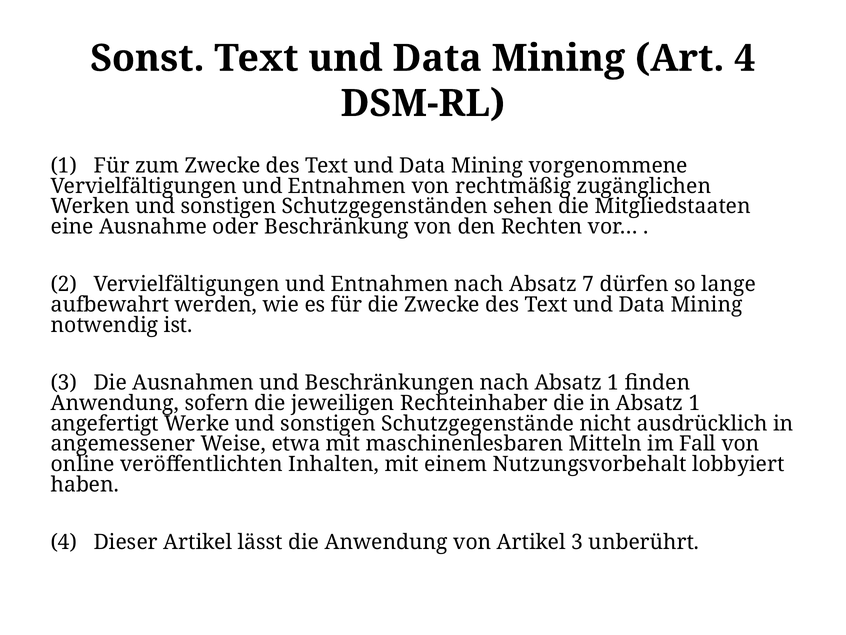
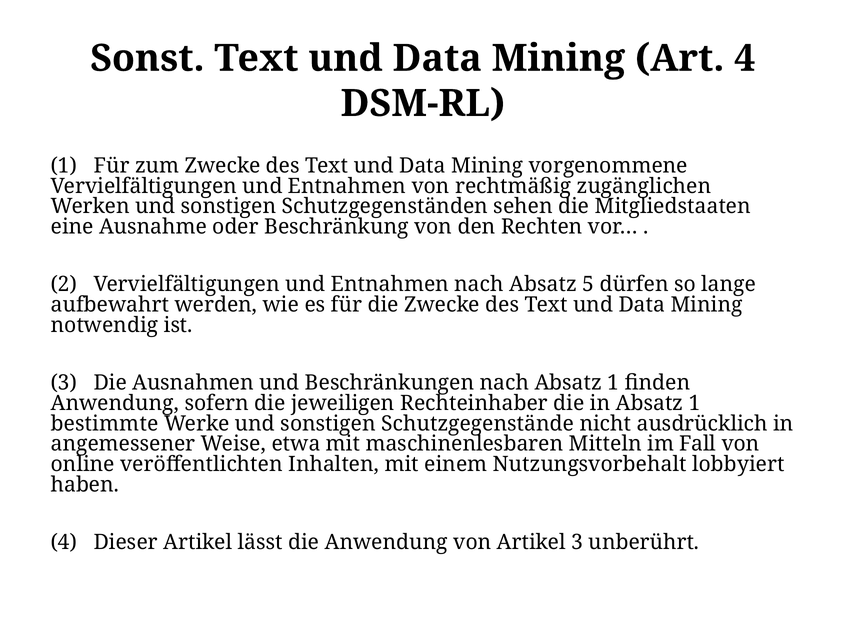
7: 7 -> 5 (588, 284)
angefertigt: angefertigt -> bestimmte (105, 423)
